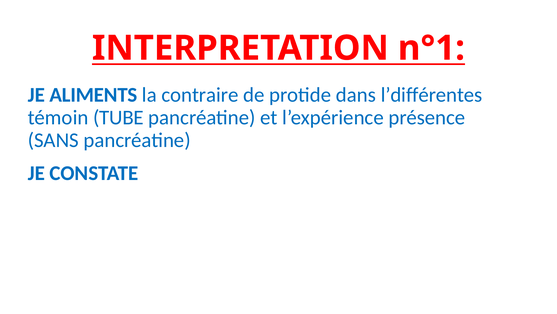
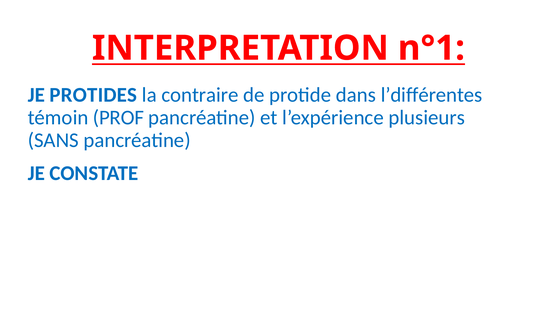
JE ALIMENTS: ALIMENTS -> PROTIDES (93, 95)
TUBE: TUBE -> PROF (118, 117)
présence: présence -> plusieurs (427, 117)
